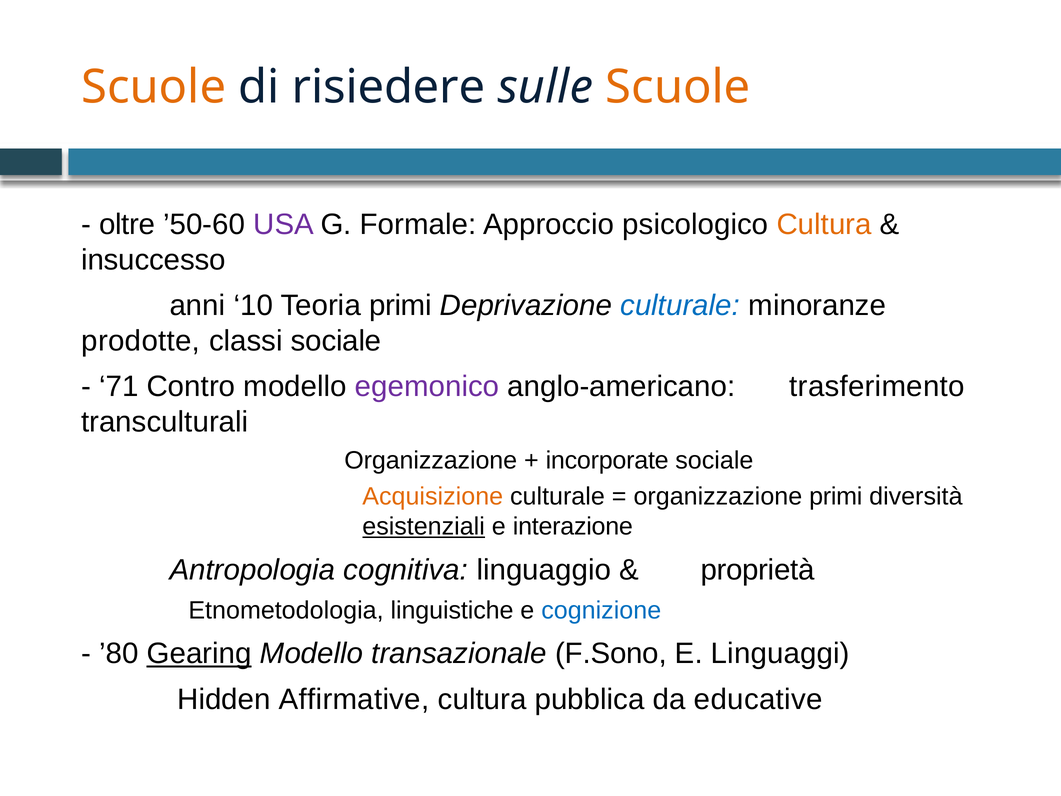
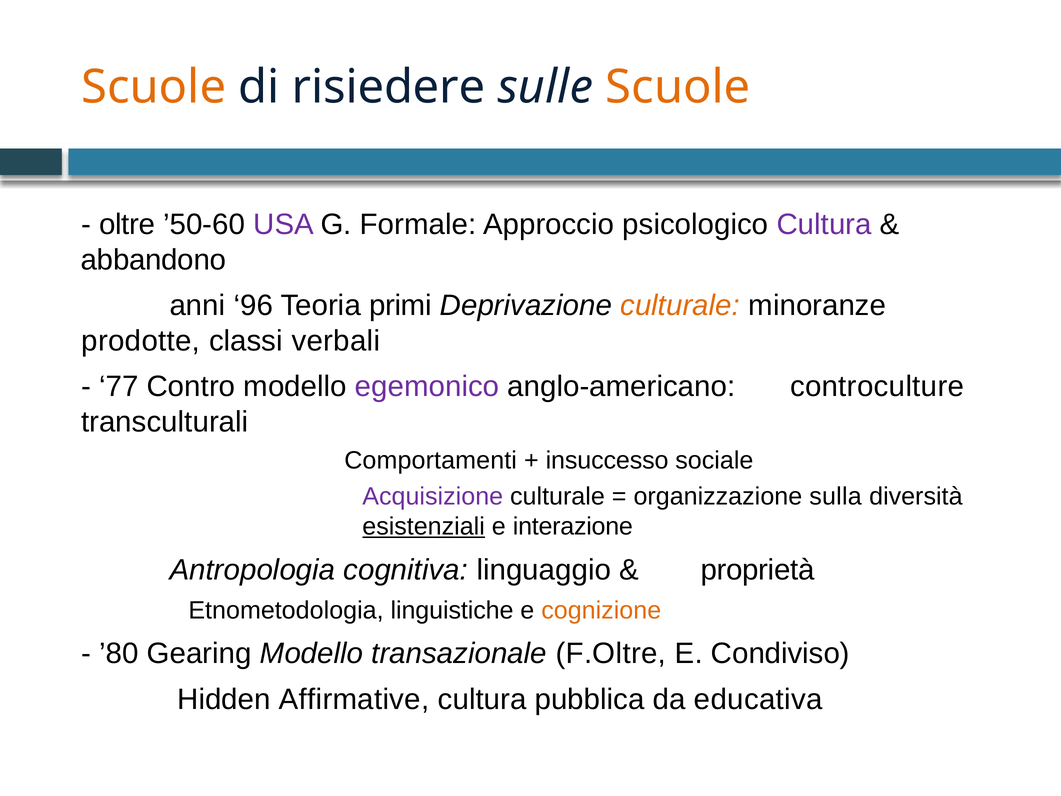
Cultura colour: orange -> purple (824, 224)
insuccesso: insuccesso -> abbandono (153, 260)
10: 10 -> 96 (253, 305)
culturale colour: blue -> orange (680, 305)
classi sociale: sociale -> verbali (336, 341)
71: 71 -> 77 (119, 387)
trasferimento: trasferimento -> controculture (877, 387)
Organizzazione: Organizzazione -> Comportamenti (431, 460)
incorporate: incorporate -> insuccesso (607, 460)
Acquisizione colour: orange -> purple (433, 496)
organizzazione primi: primi -> sulla (836, 496)
cognizione colour: blue -> orange (601, 610)
Gearing underline: present -> none (199, 653)
F.Sono: F.Sono -> F.Oltre (611, 653)
Linguaggi: Linguaggi -> Condiviso (780, 653)
educative: educative -> educativa (758, 699)
